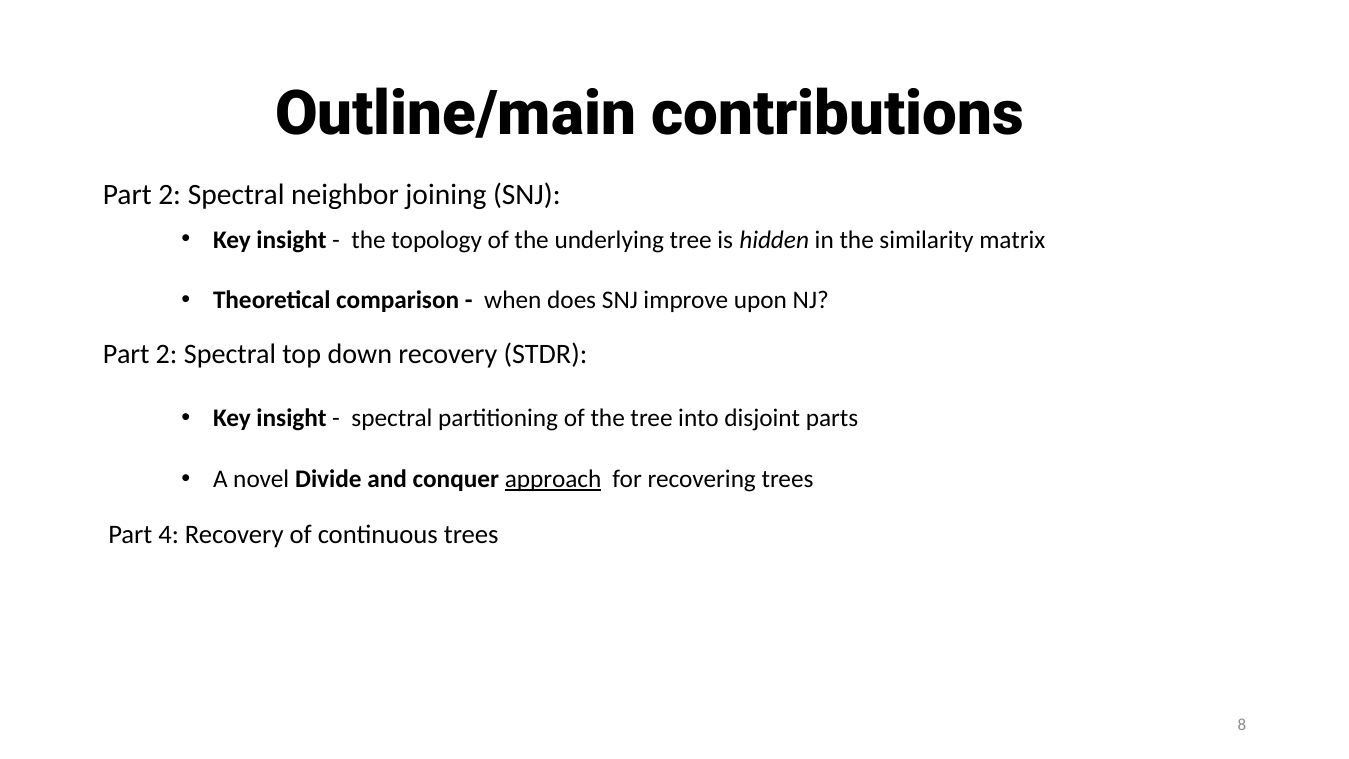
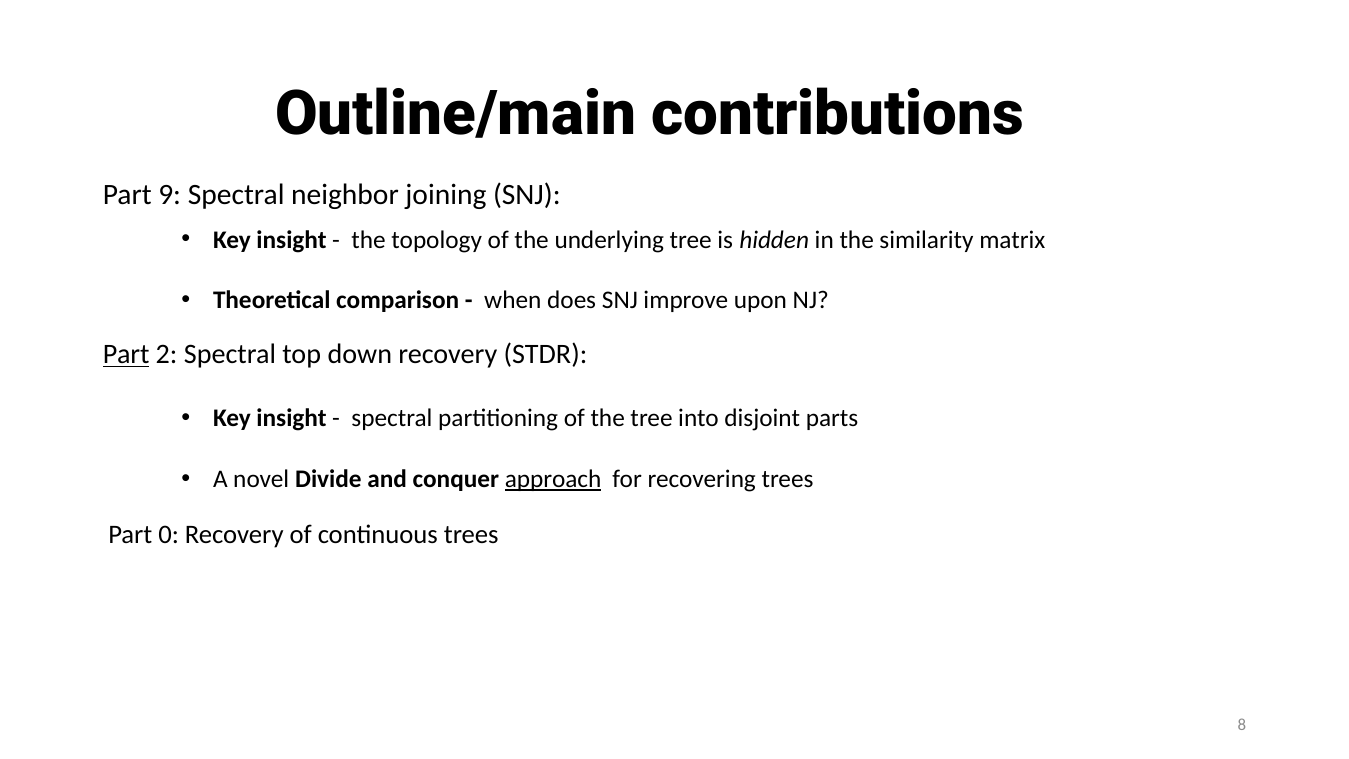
2: 2 -> 9 (170, 195)
Part underline: none -> present (126, 354)
4: 4 -> 0 (169, 534)
